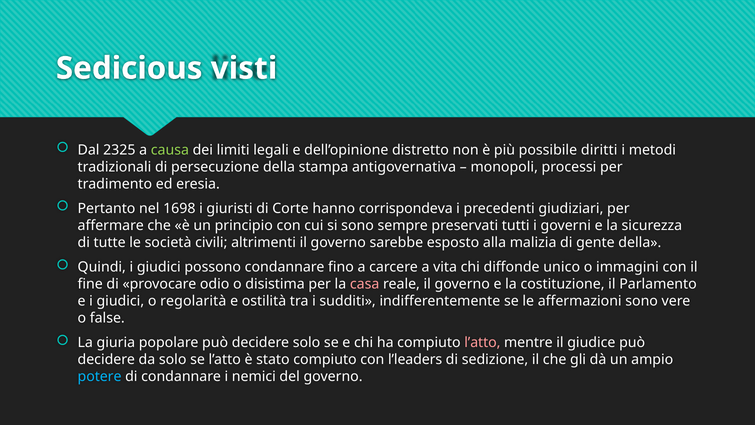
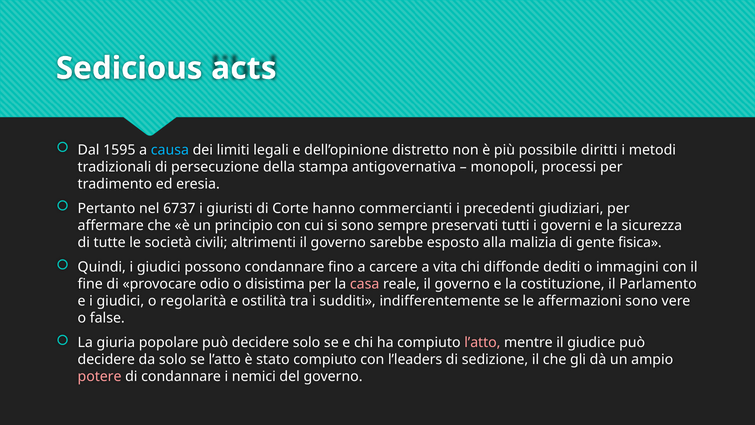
visti: visti -> acts (244, 68)
2325: 2325 -> 1595 (119, 150)
causa colour: light green -> light blue (170, 150)
1698: 1698 -> 6737 (179, 208)
corrispondeva: corrispondeva -> commercianti (406, 208)
gente della: della -> fisica (640, 242)
unico: unico -> dediti (562, 267)
potere colour: light blue -> pink (100, 376)
